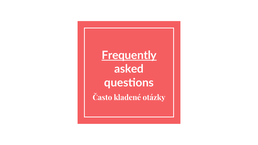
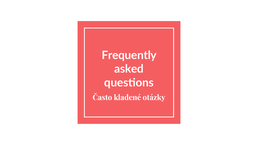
Frequently underline: present -> none (129, 55)
